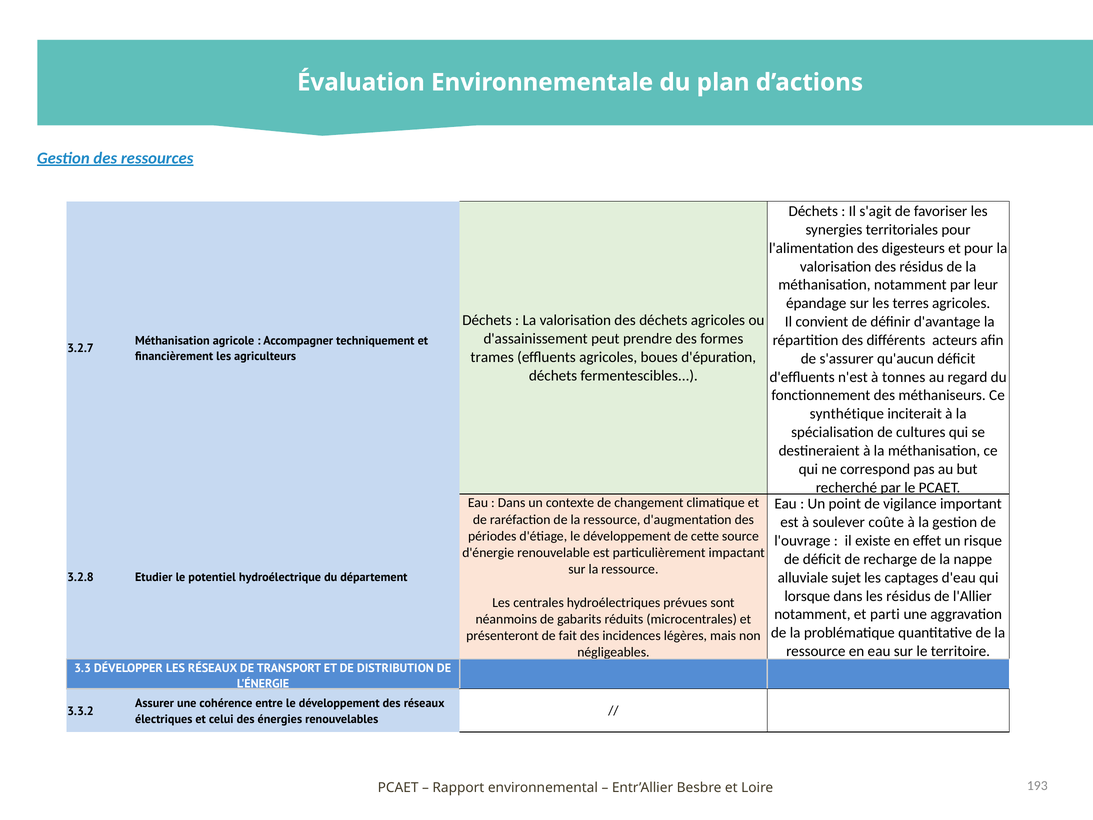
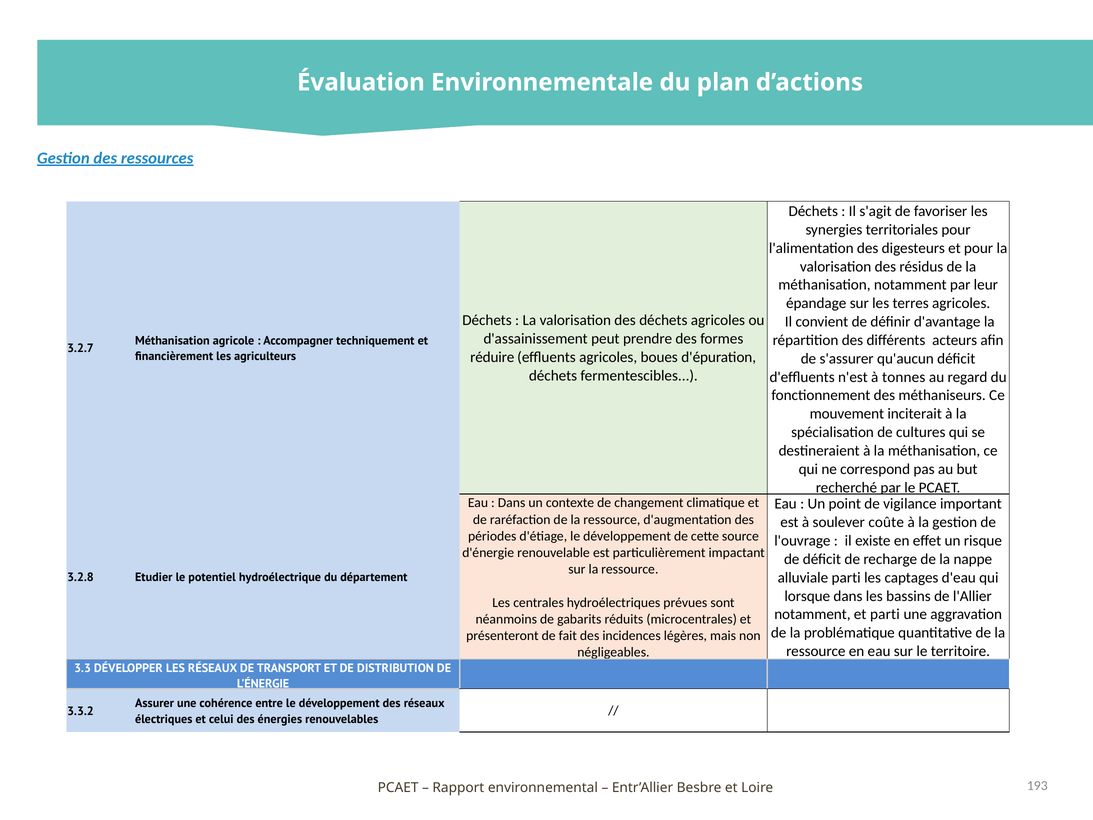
trames: trames -> réduire (492, 357)
synthétique: synthétique -> mouvement (847, 414)
alluviale sujet: sujet -> parti (846, 577)
les résidus: résidus -> bassins (908, 596)
